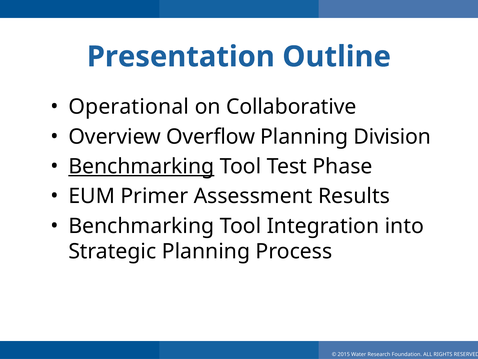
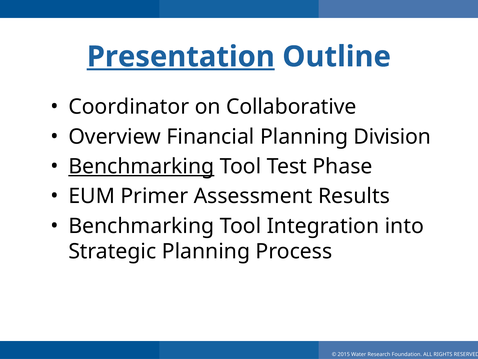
Presentation underline: none -> present (181, 57)
Operational: Operational -> Coordinator (129, 107)
Overflow: Overflow -> Financial (210, 136)
